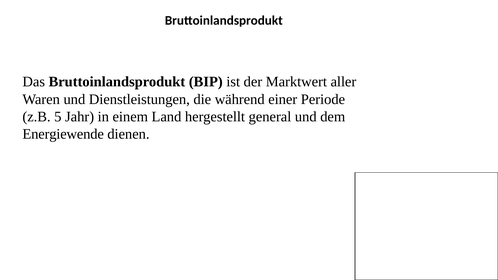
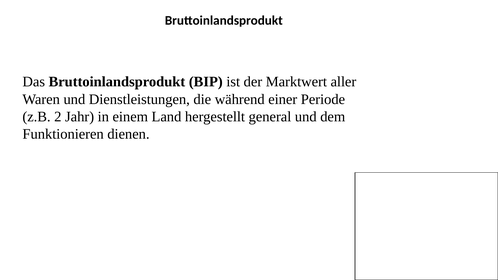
5: 5 -> 2 (58, 117)
Energiewende: Energiewende -> Funktionieren (63, 134)
